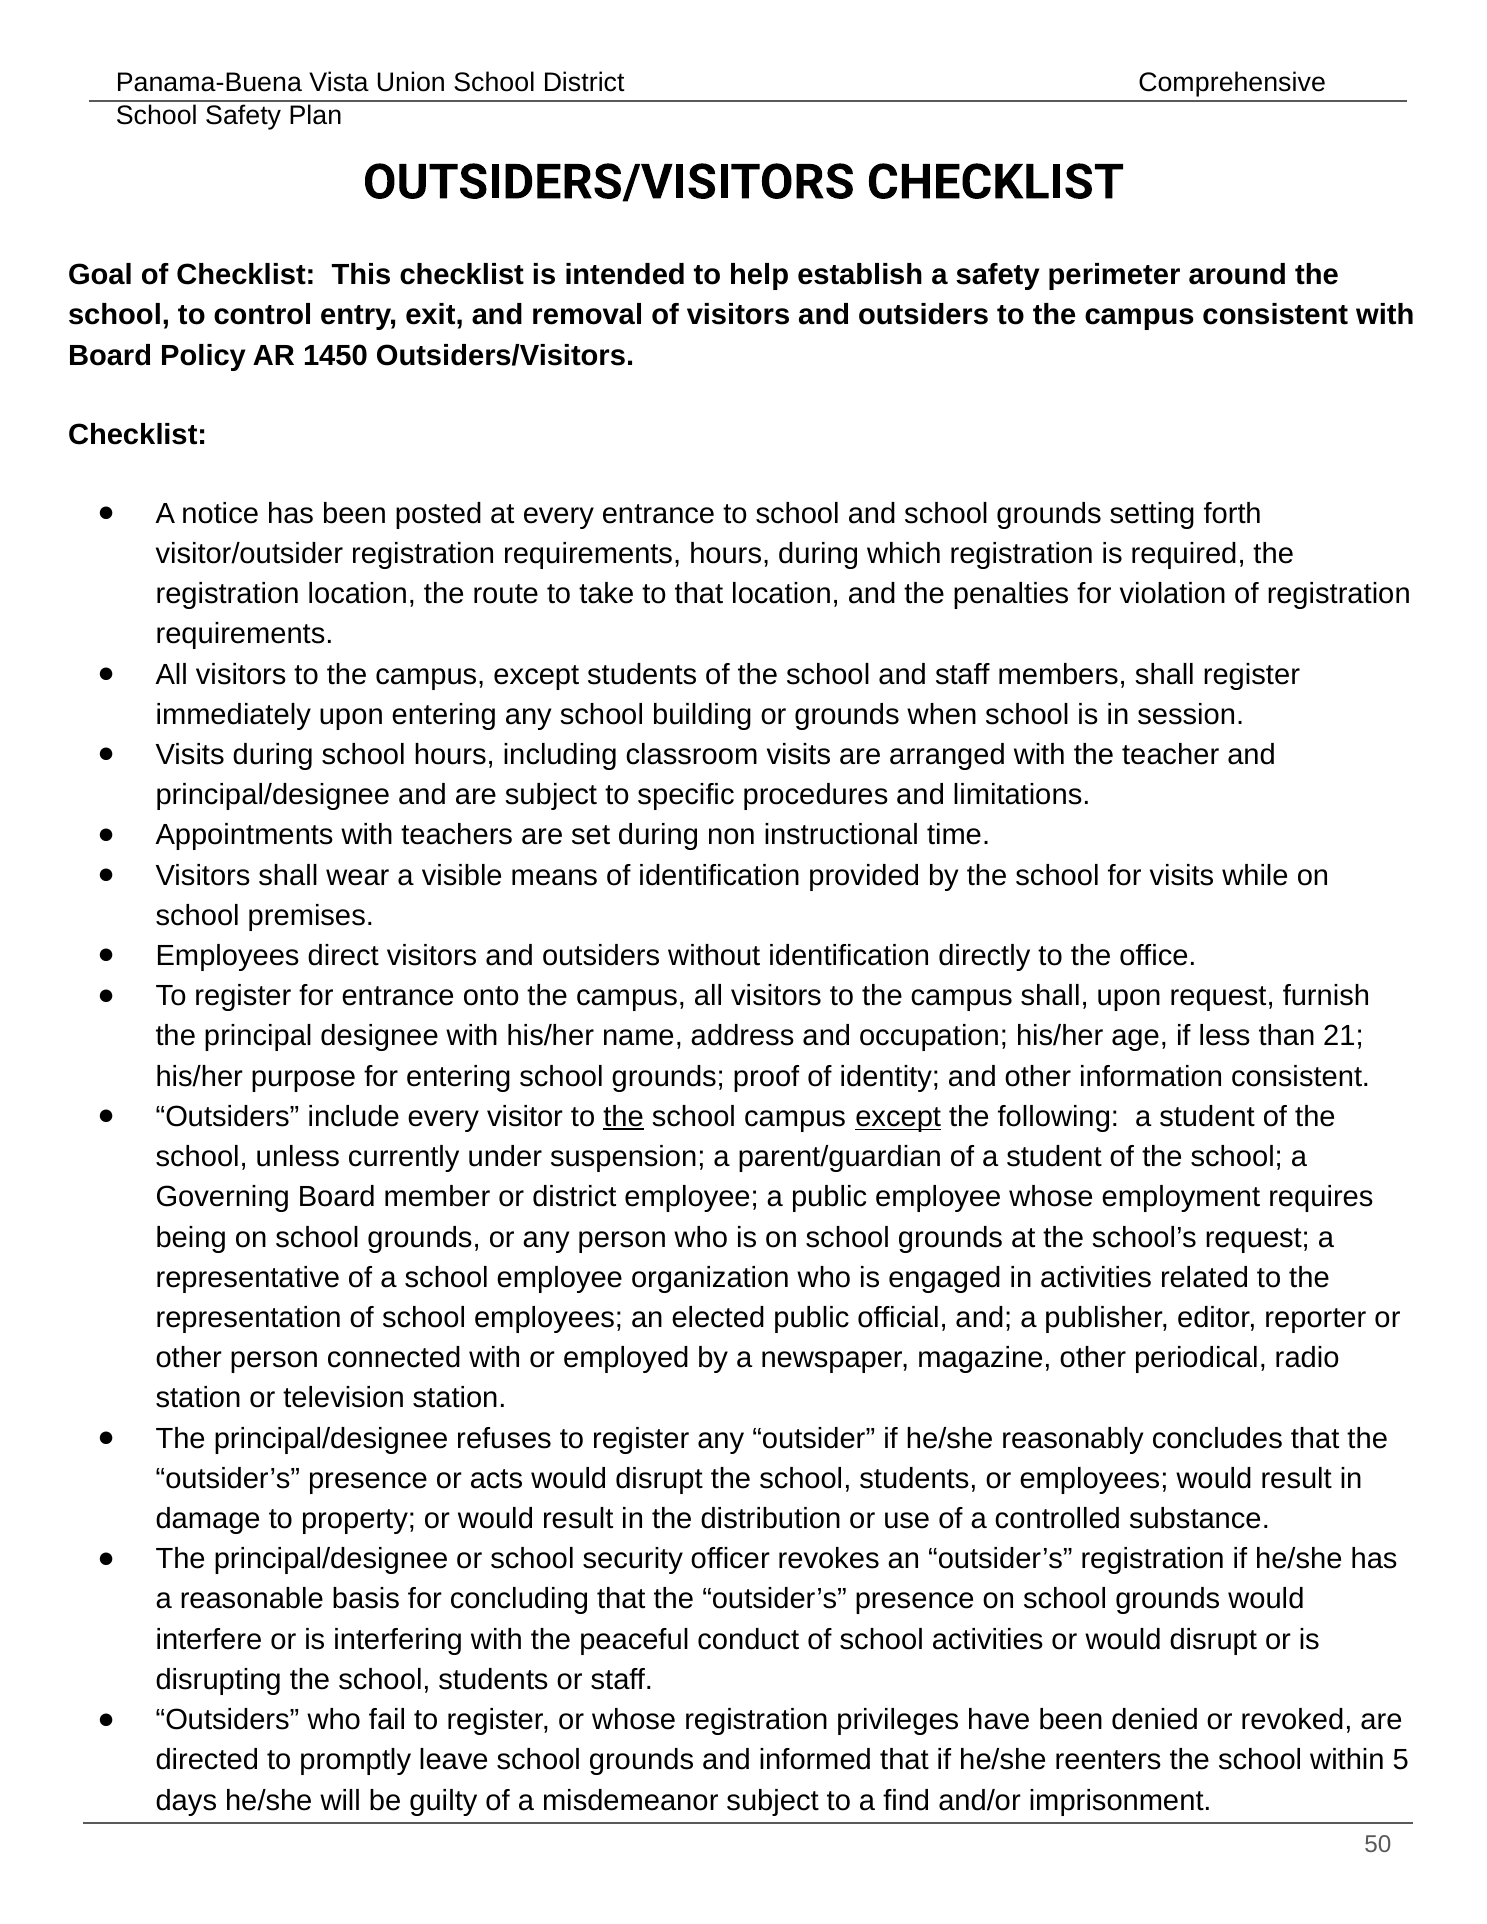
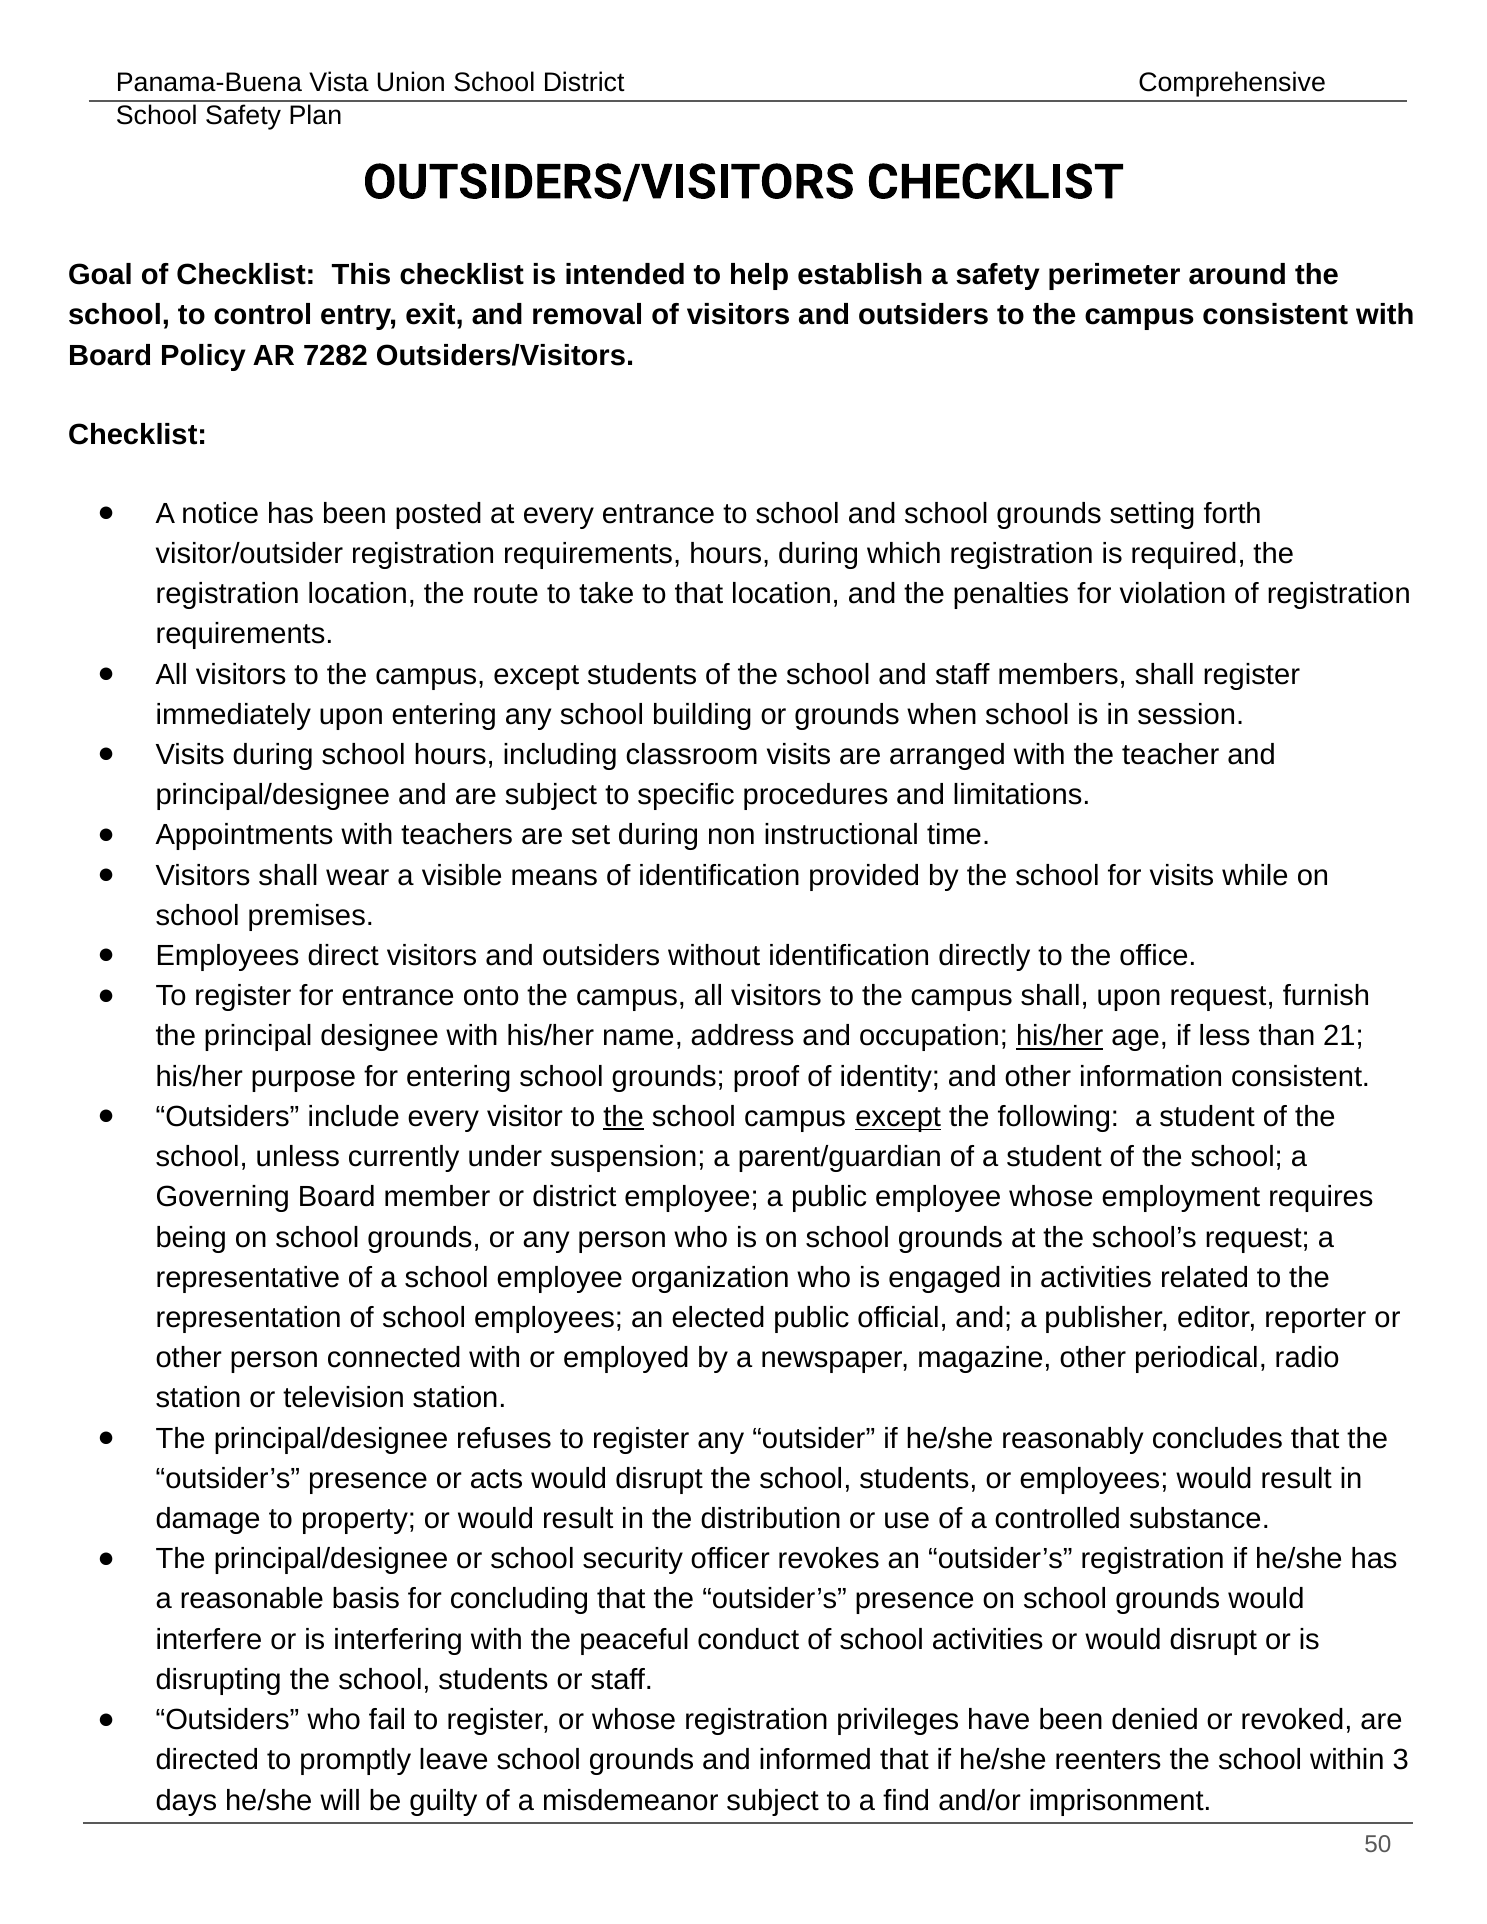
1450: 1450 -> 7282 (335, 355)
his/her underline: none -> present (1060, 1037)
5: 5 -> 3 (1401, 1761)
